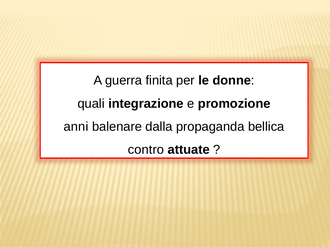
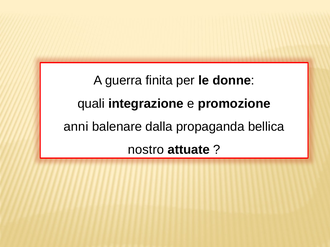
contro: contro -> nostro (146, 150)
